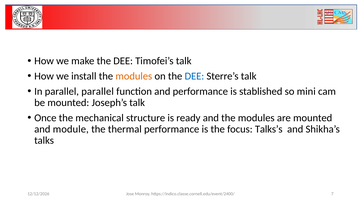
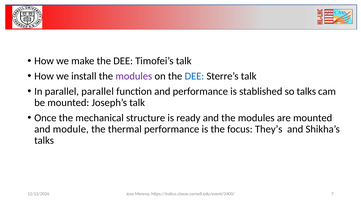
modules colour: orange -> purple (134, 76)
so mini: mini -> talks (306, 91)
Talks’s: Talks’s -> They’s (269, 129)
